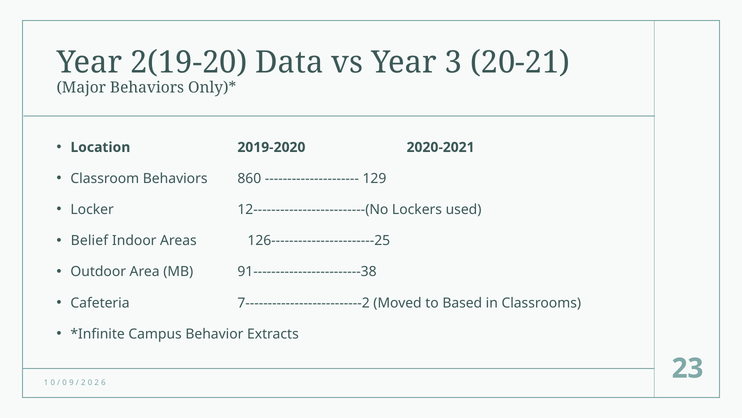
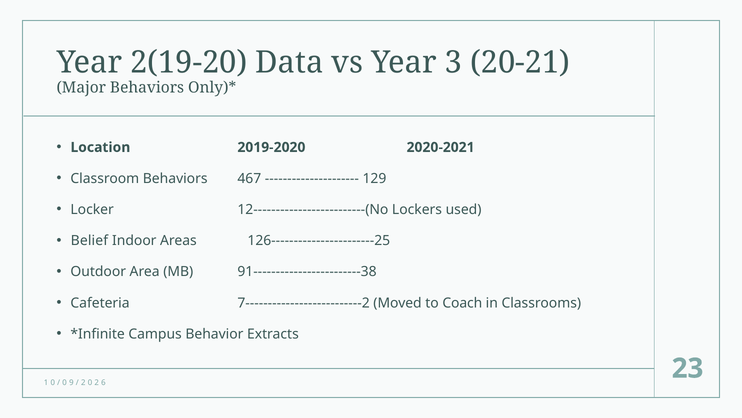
860: 860 -> 467 (249, 178)
Based: Based -> Coach (462, 303)
